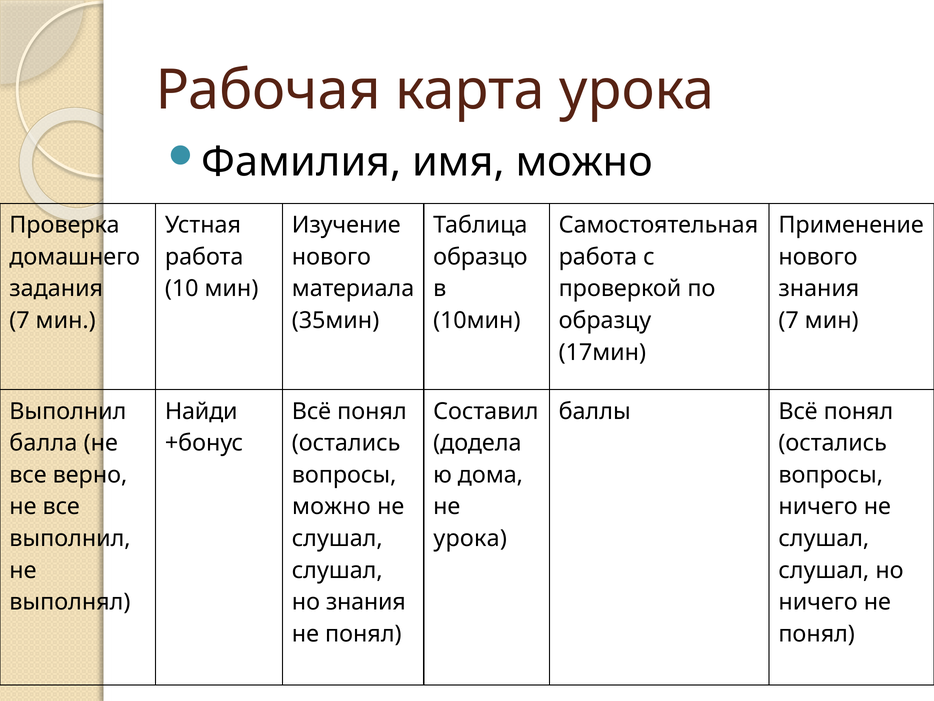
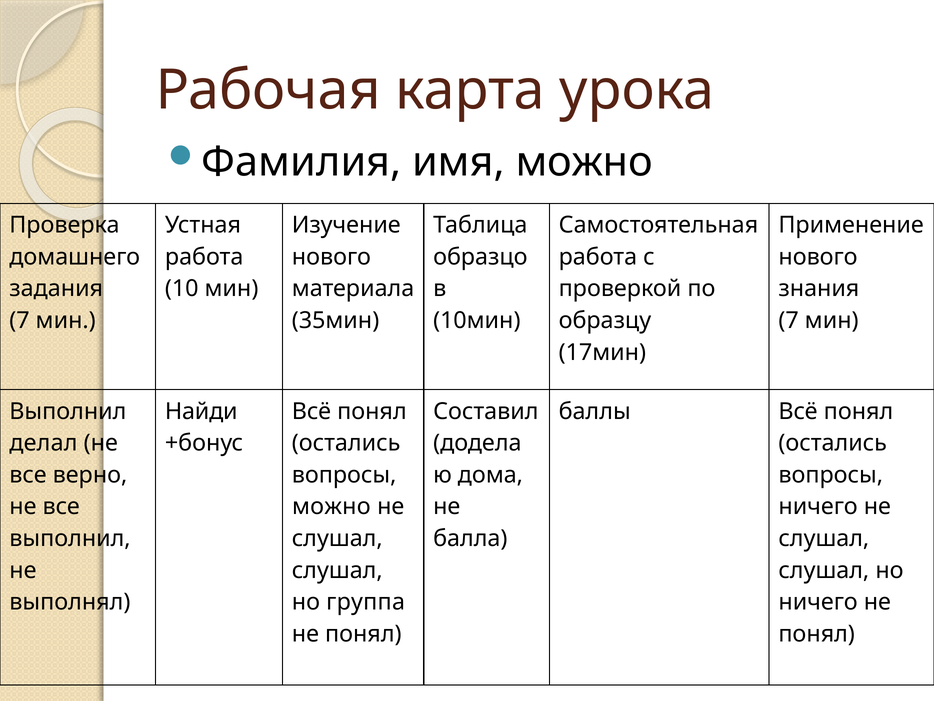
балла: балла -> делал (43, 443)
урока: урока -> балла (470, 538)
но знания: знания -> группа (366, 602)
